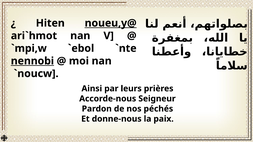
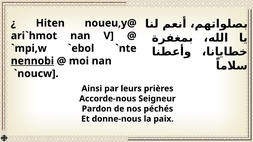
noueu,y@ underline: present -> none (111, 23)
